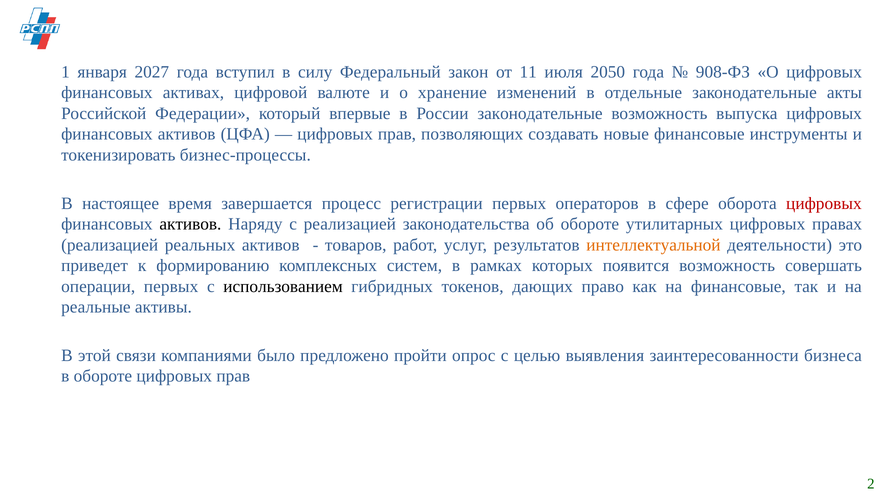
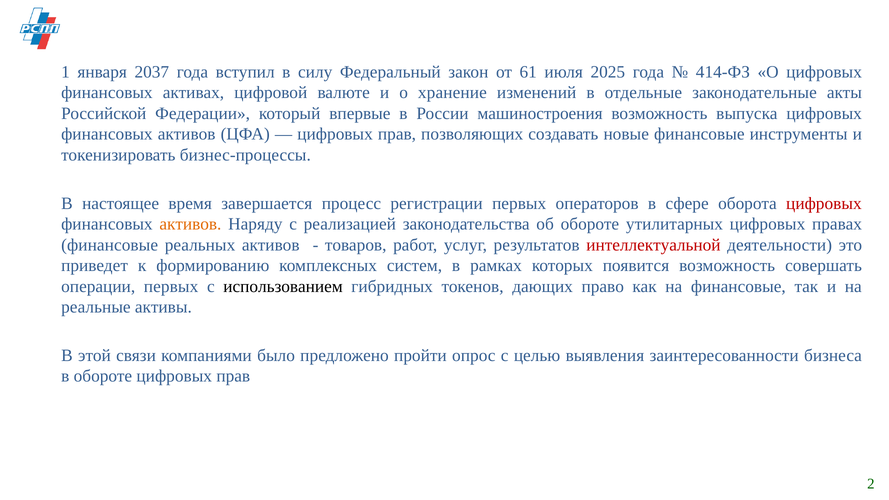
2027: 2027 -> 2037 (152, 72)
11: 11 -> 61 (528, 72)
2050: 2050 -> 2025 (608, 72)
908-ФЗ: 908-ФЗ -> 414-ФЗ (723, 72)
России законодательные: законодательные -> машиностроения (540, 113)
активов colour: black -> orange (190, 224)
реализацией: реализацией -> финансовые (110, 245)
интеллектуальной colour: orange -> red (653, 245)
